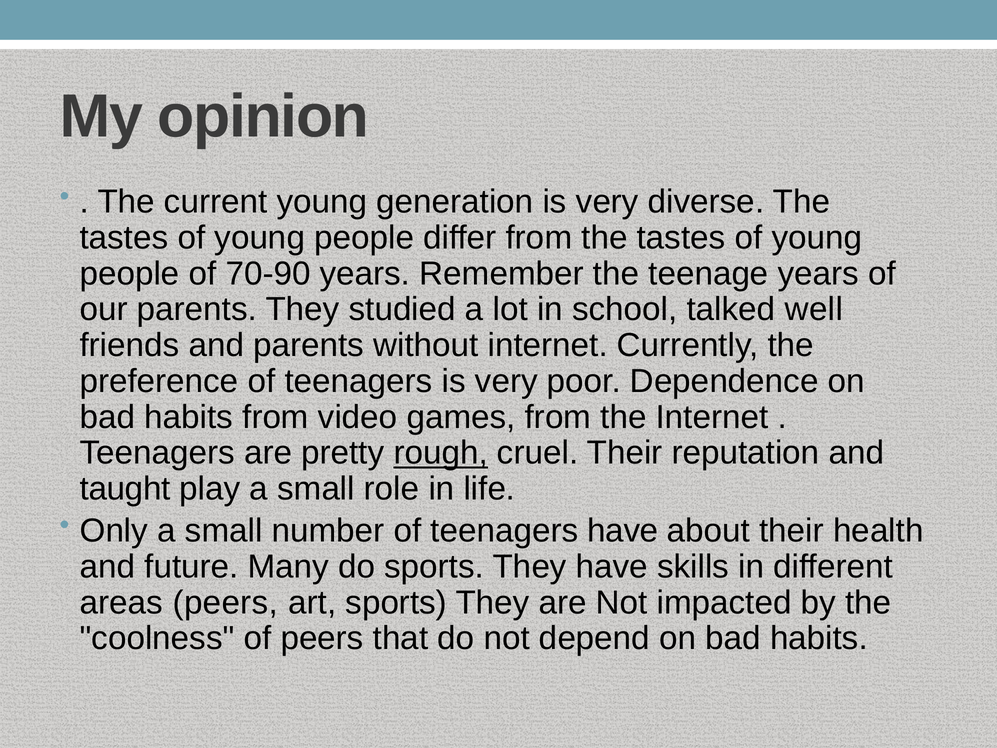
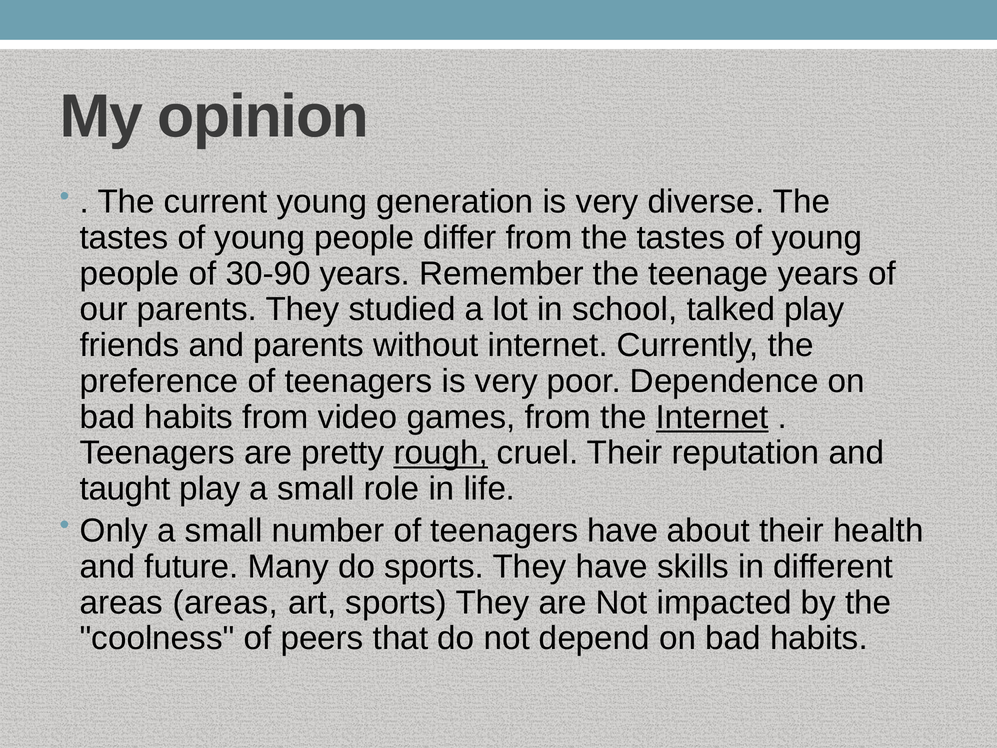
70-90: 70-90 -> 30-90 (268, 273)
talked well: well -> play (814, 309)
Internet underline: none -> present (712, 417)
areas peers: peers -> areas (225, 602)
